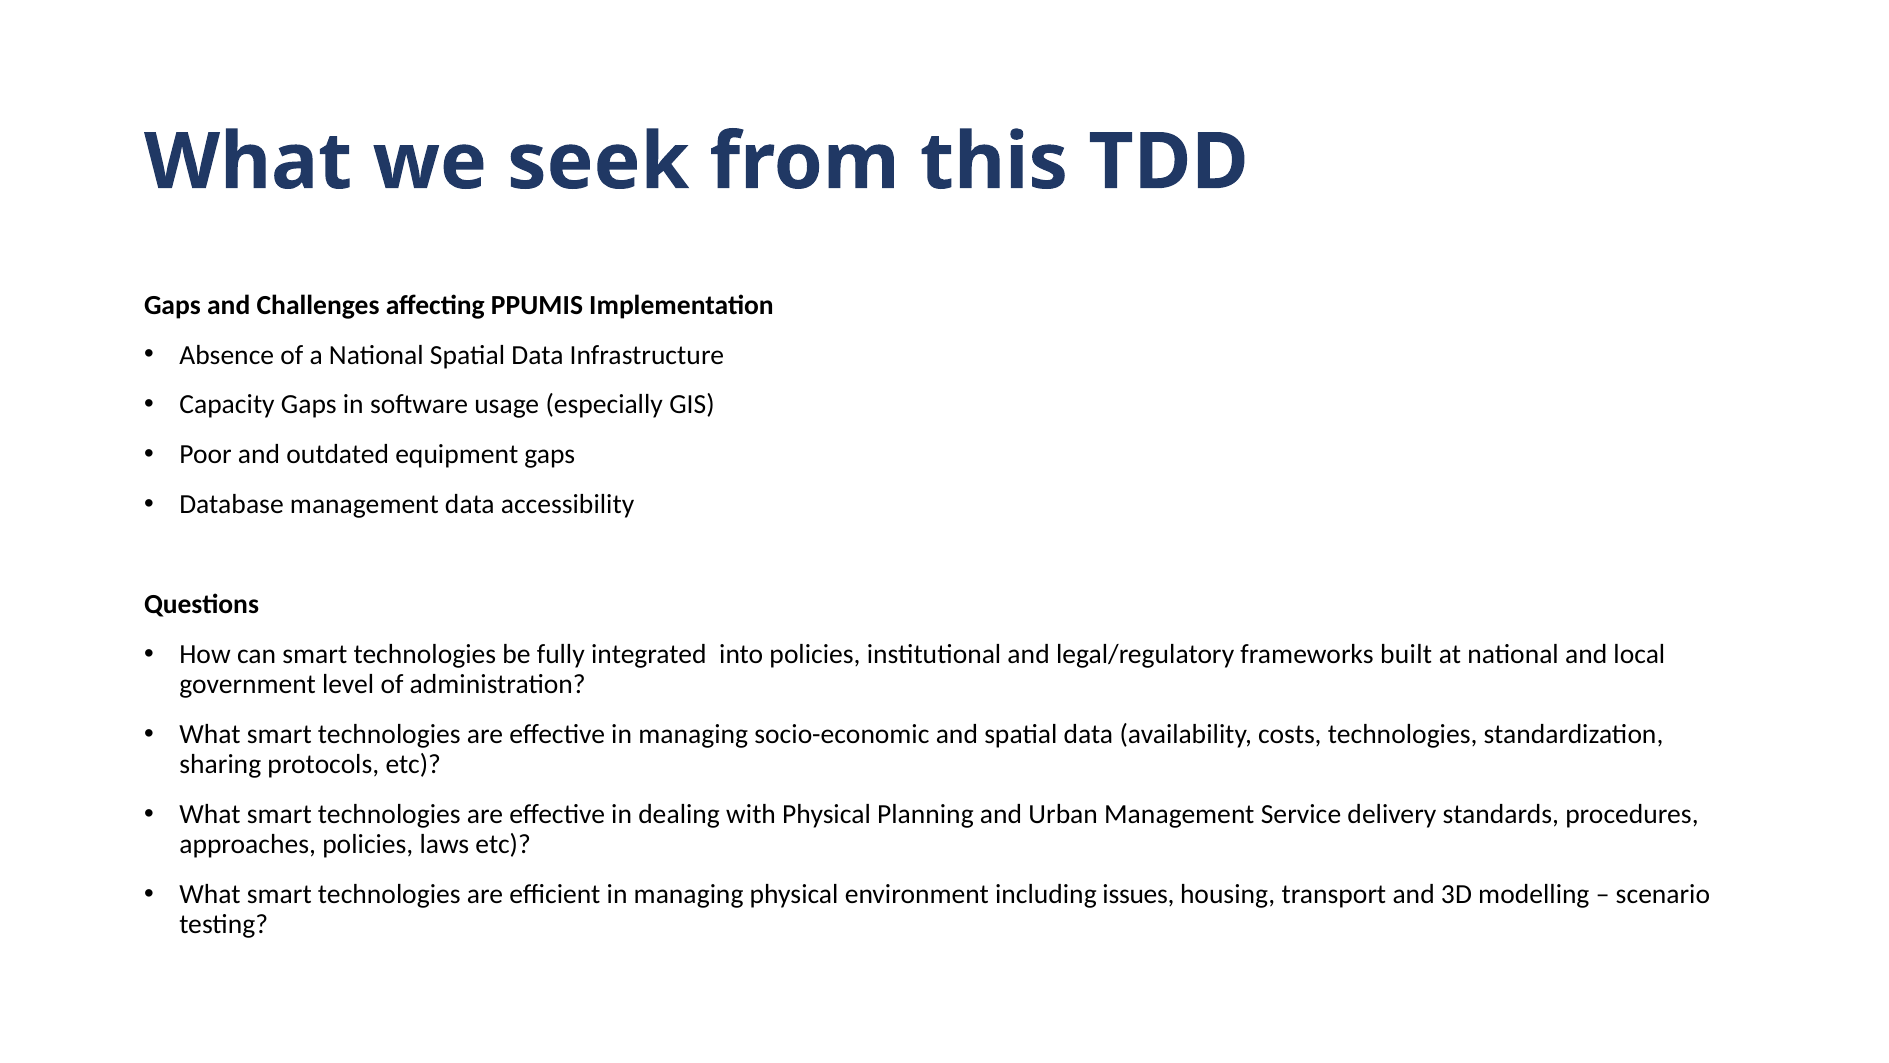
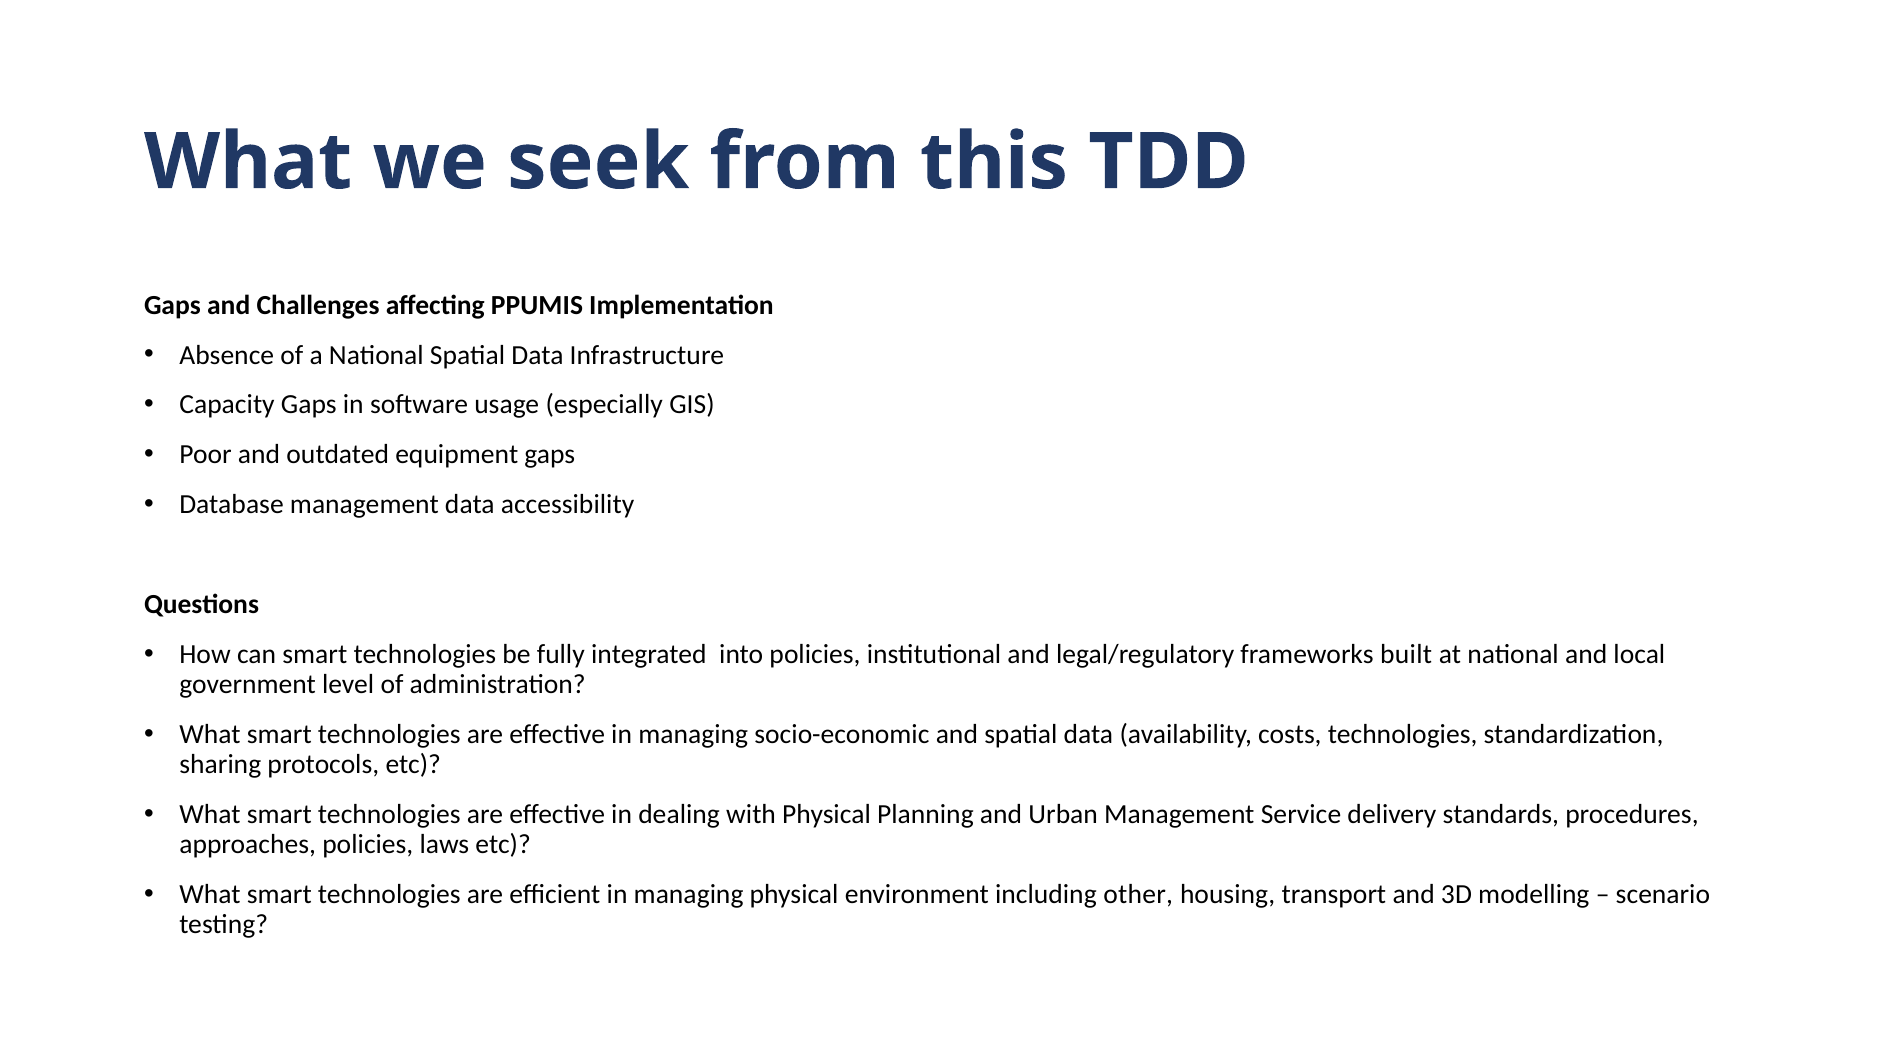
issues: issues -> other (1138, 894)
